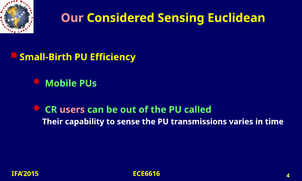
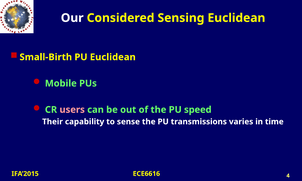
Our colour: pink -> white (72, 18)
PU Efficiency: Efficiency -> Euclidean (113, 57)
called: called -> speed (198, 110)
